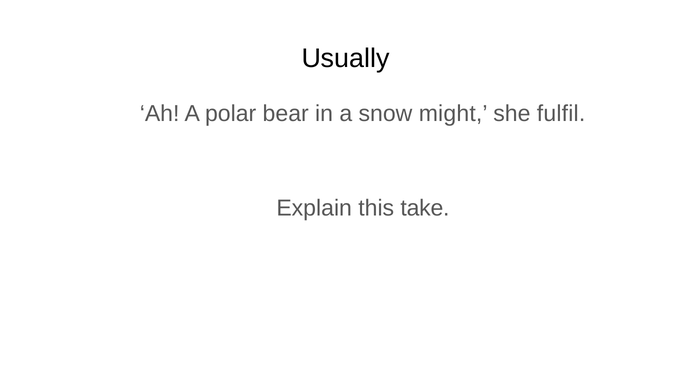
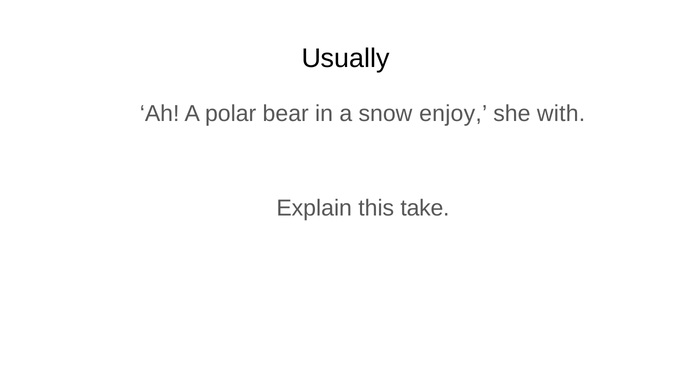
might: might -> enjoy (453, 114)
fulfil: fulfil -> with (561, 114)
